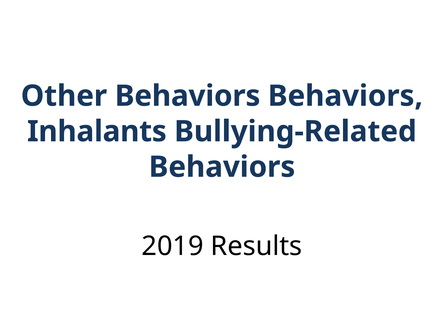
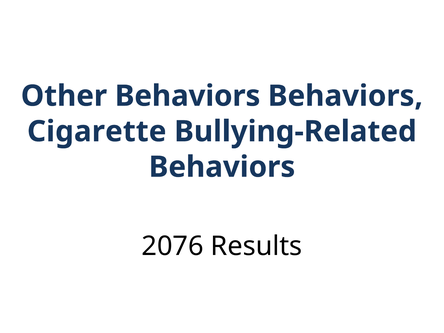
Inhalants: Inhalants -> Cigarette (97, 132)
2019: 2019 -> 2076 (173, 246)
